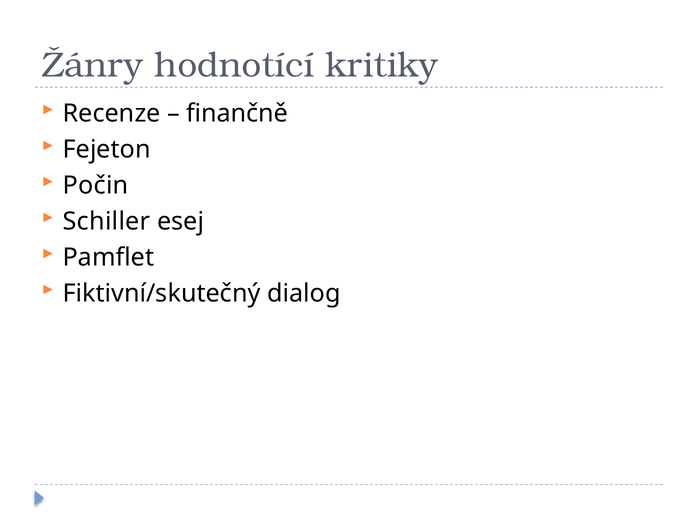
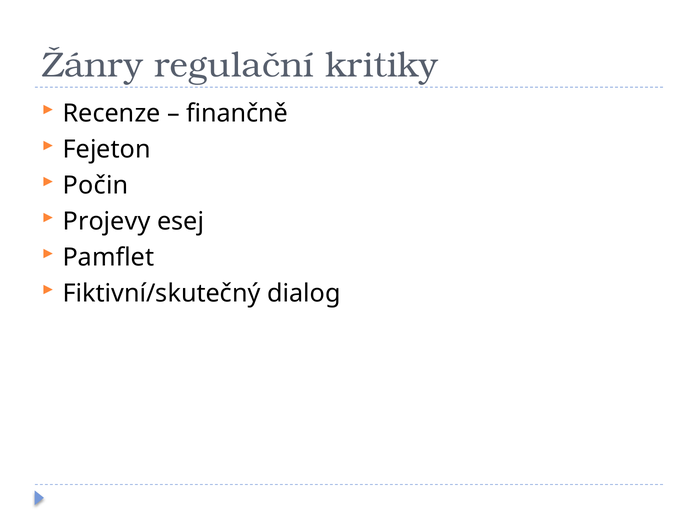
hodnotící: hodnotící -> regulační (234, 65)
Schiller: Schiller -> Projevy (107, 222)
